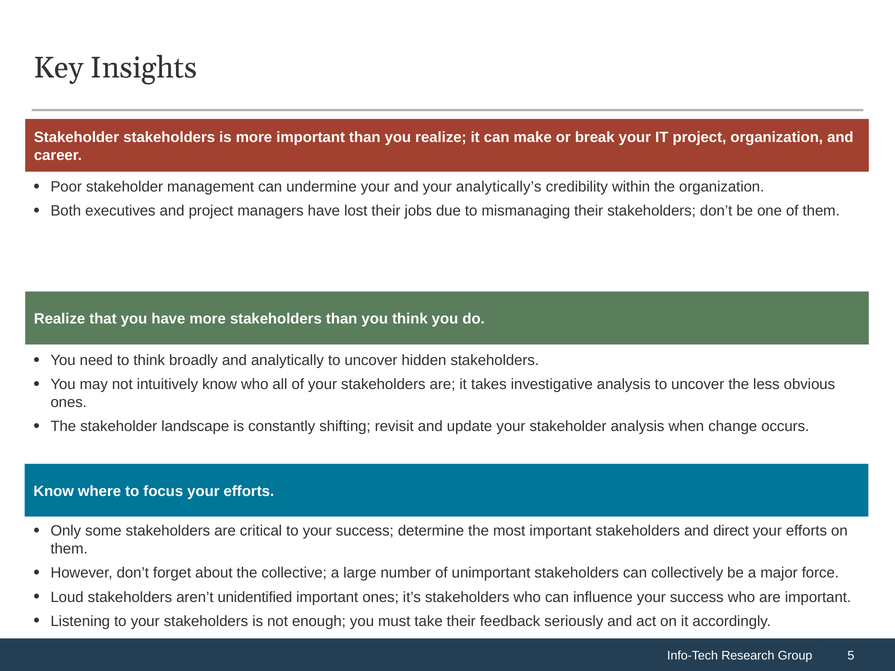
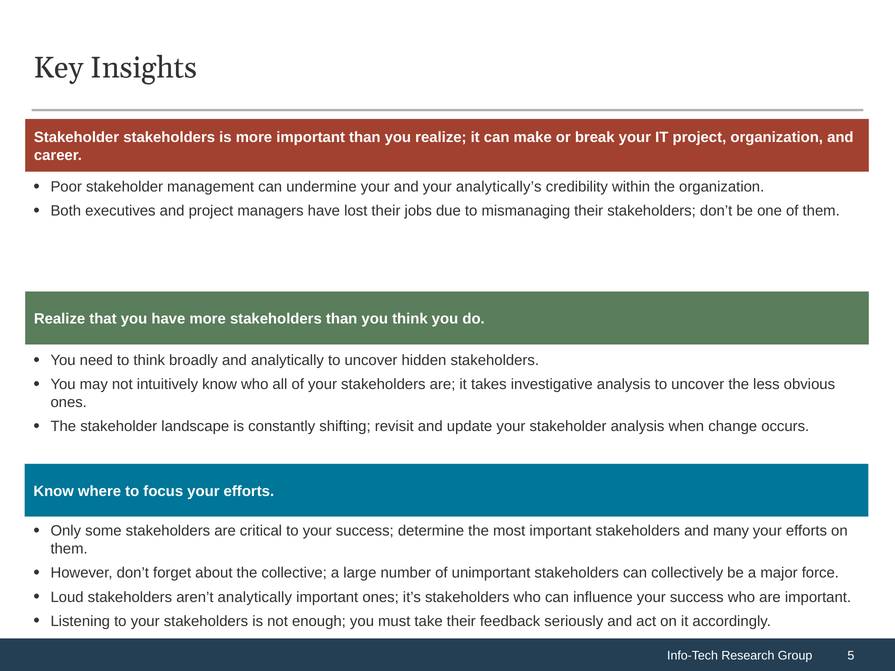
direct: direct -> many (731, 531)
aren’t unidentified: unidentified -> analytically (255, 597)
